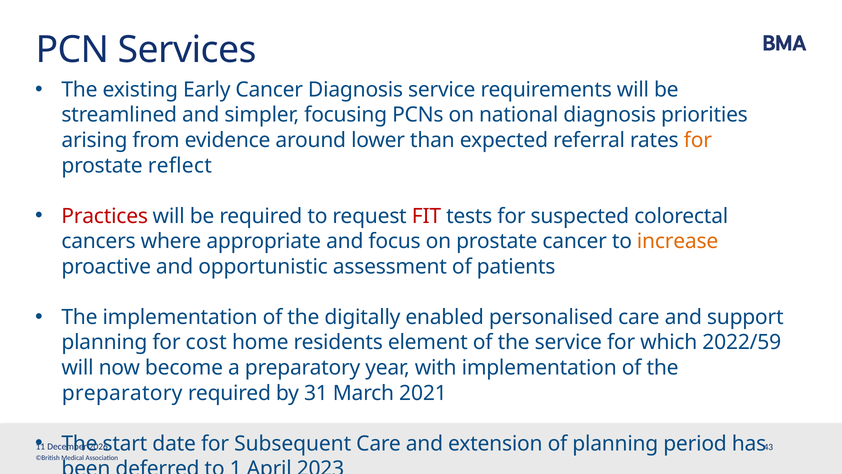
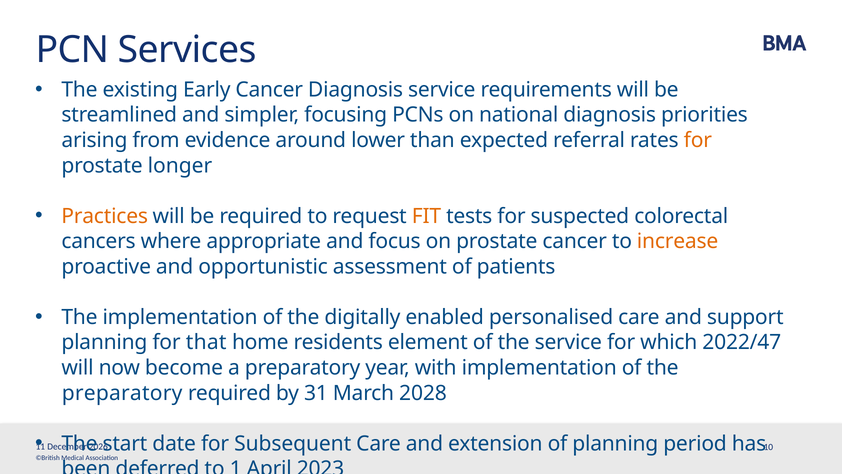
reflect: reflect -> longer (180, 165)
Practices colour: red -> orange (105, 216)
FIT colour: red -> orange (427, 216)
cost: cost -> that (206, 342)
2022/59: 2022/59 -> 2022/47 (742, 342)
2021: 2021 -> 2028 (423, 393)
43: 43 -> 10 (768, 447)
